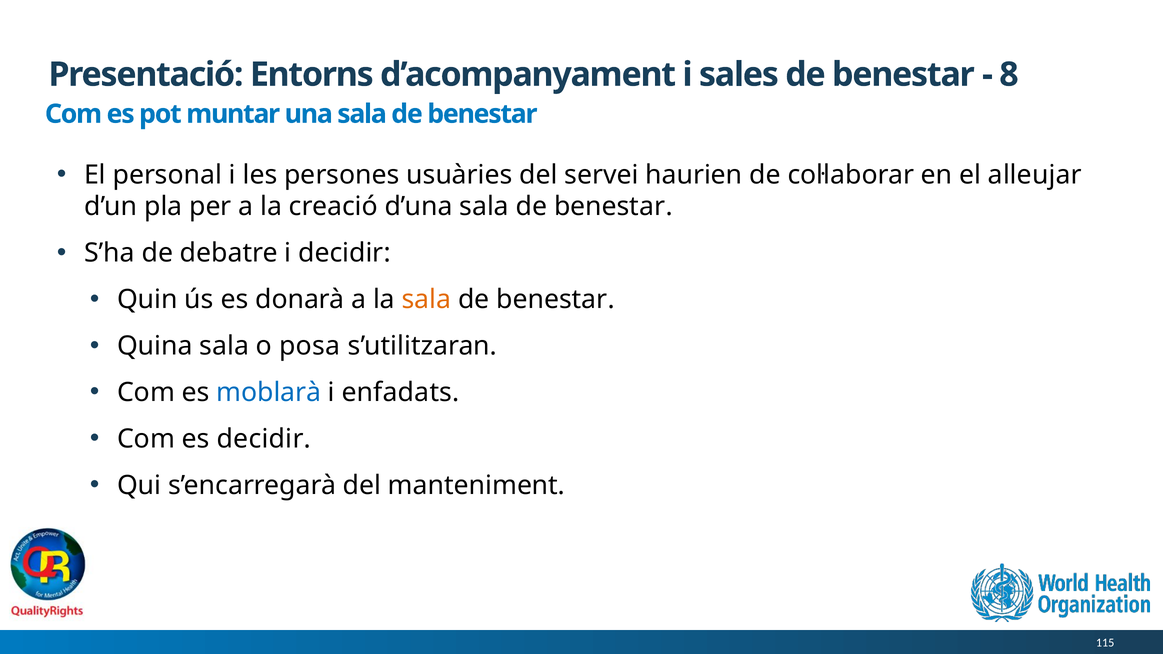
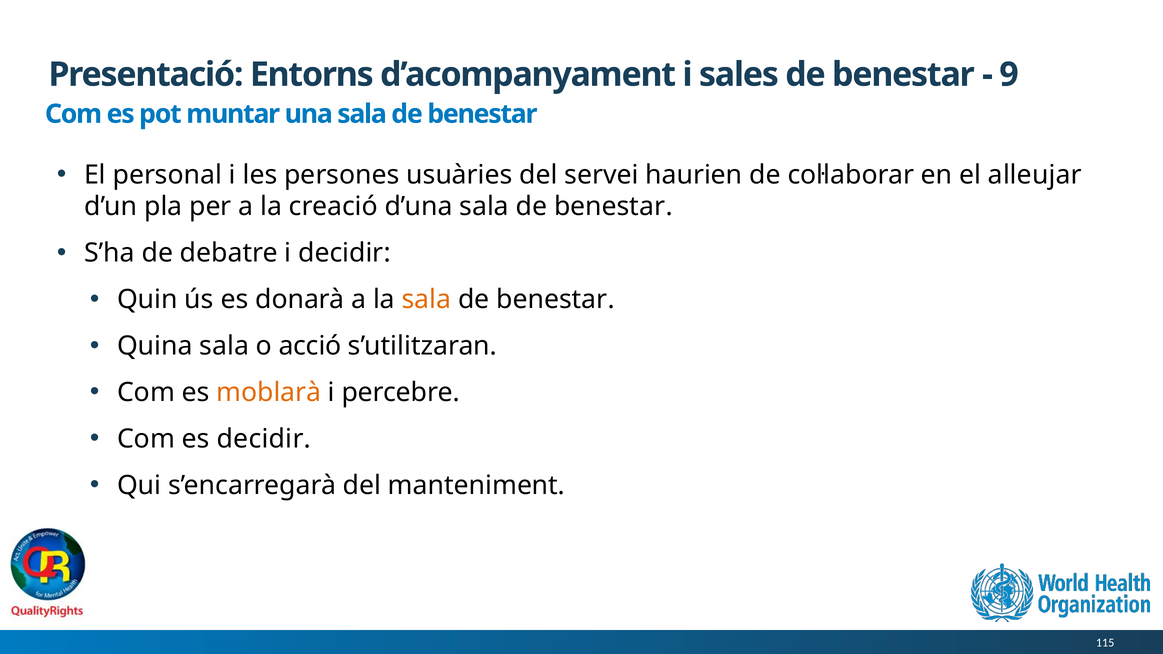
8: 8 -> 9 (1009, 75)
posa: posa -> acció (310, 346)
moblarà colour: blue -> orange (269, 393)
enfadats: enfadats -> percebre (401, 393)
